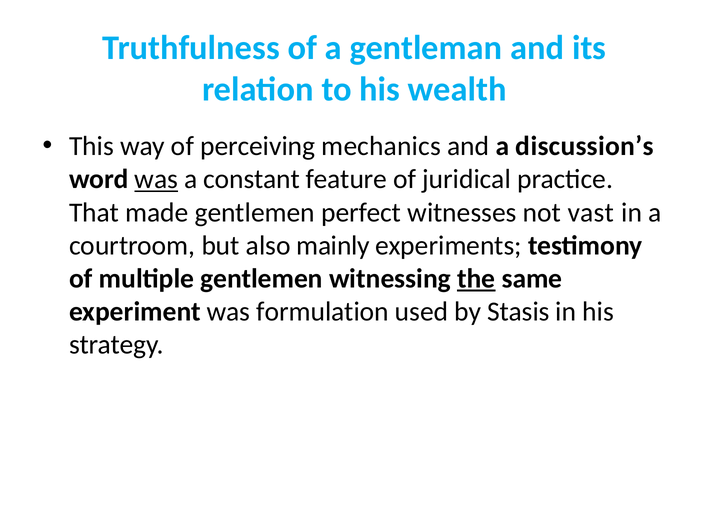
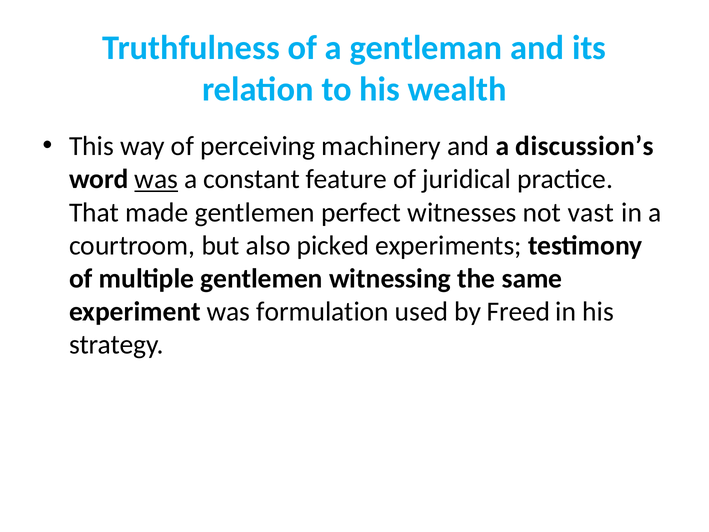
mechanics: mechanics -> machinery (381, 146)
mainly: mainly -> picked (333, 245)
the underline: present -> none (476, 279)
Stasis: Stasis -> Freed (518, 312)
